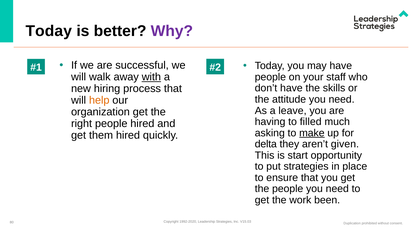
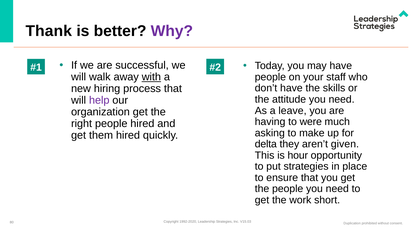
Today: Today -> Thank (49, 31)
help colour: orange -> purple (99, 101)
filled: filled -> were (311, 122)
make underline: present -> none (312, 133)
start: start -> hour (298, 156)
been: been -> short (327, 200)
